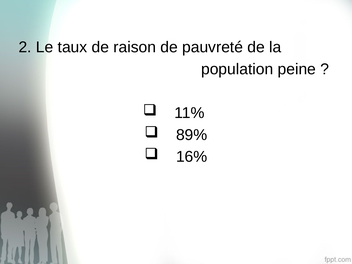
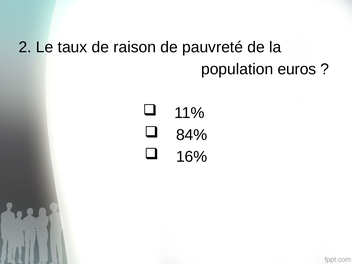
peine: peine -> euros (297, 69)
89%: 89% -> 84% (192, 135)
